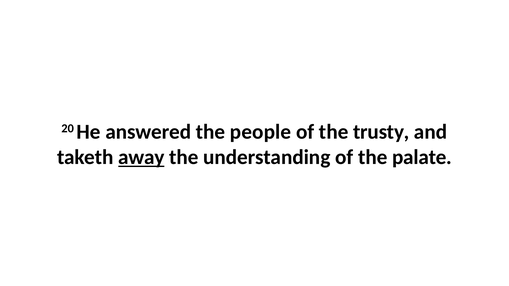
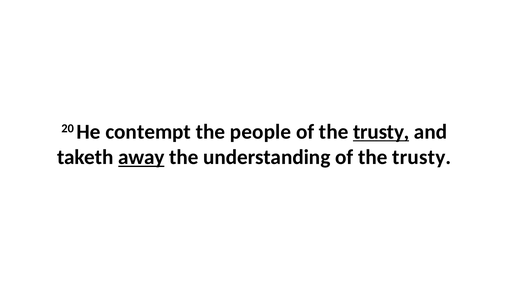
answered: answered -> contempt (148, 132)
trusty underline: none -> present (381, 132)
understanding of the palate: palate -> trusty (422, 157)
